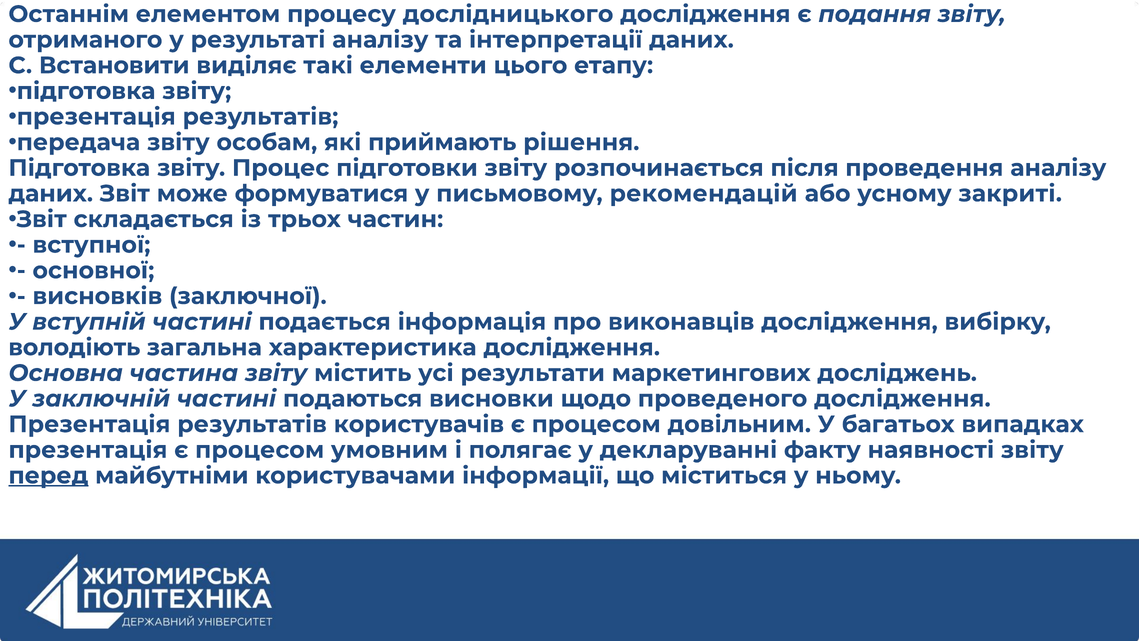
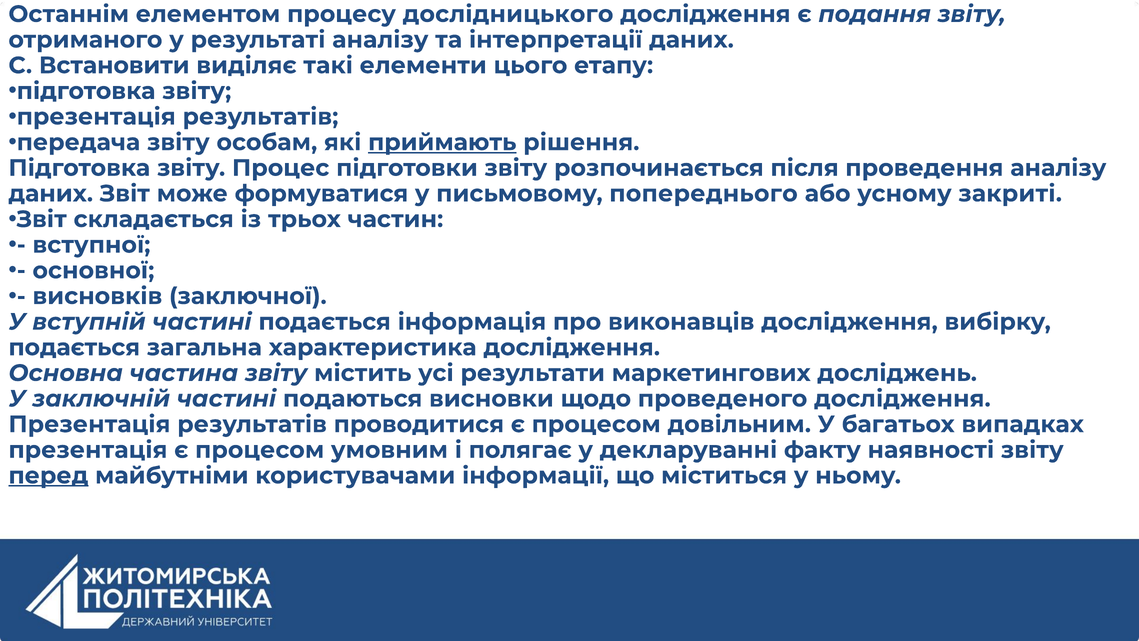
приймають underline: none -> present (442, 142)
рекомендацій: рекомендацій -> попереднього (704, 194)
володіють: володіють -> подається (74, 347)
користувачів: користувачів -> проводитися (419, 424)
